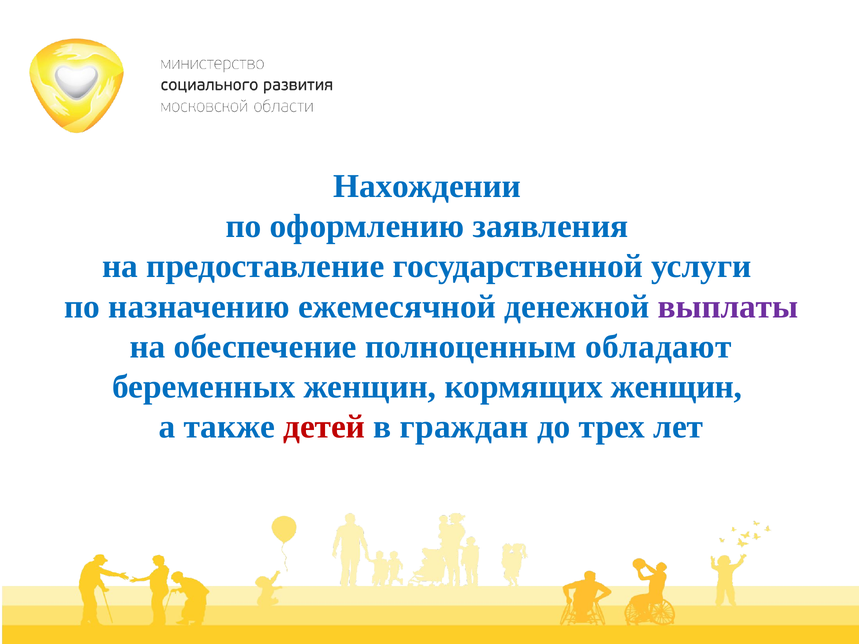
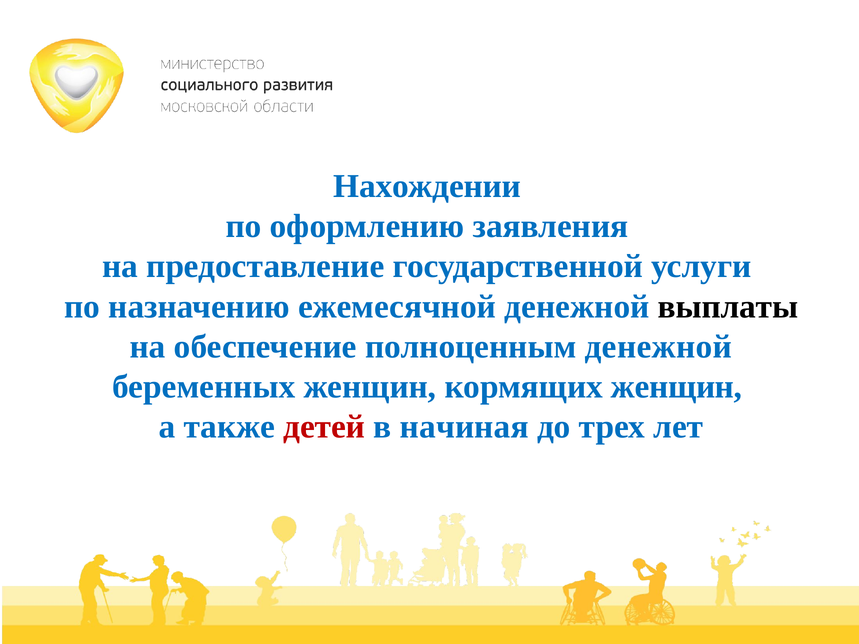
выплаты colour: purple -> black (728, 307)
полноценным обладают: обладают -> денежной (658, 347)
граждан: граждан -> начиная (464, 427)
